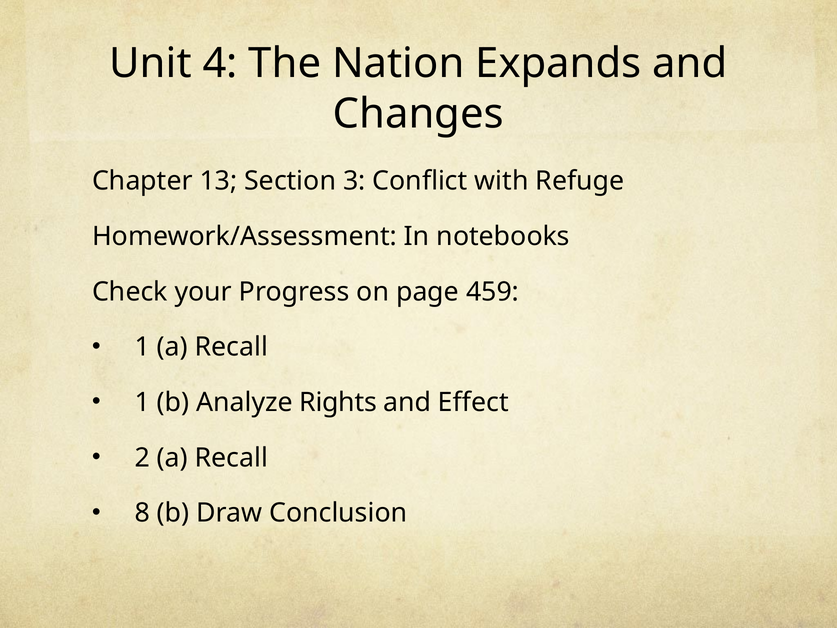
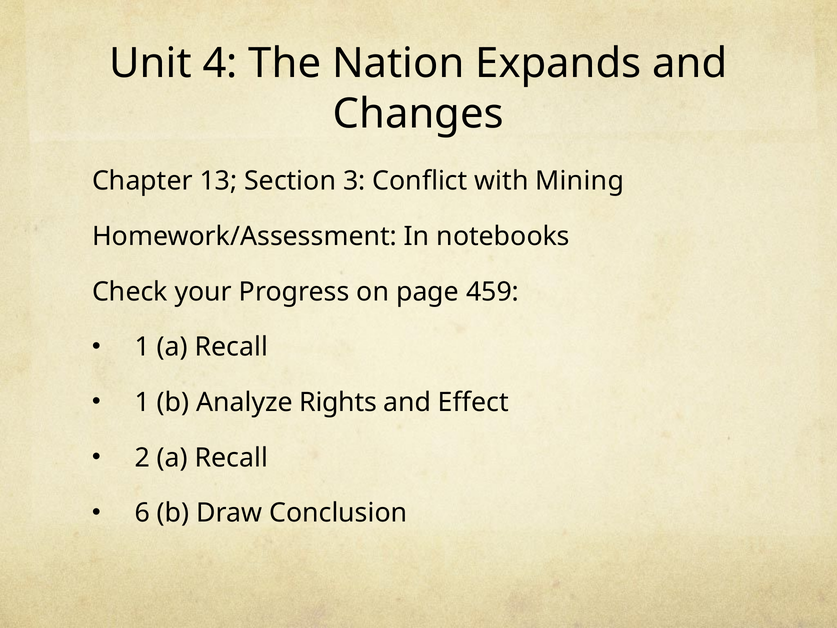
Refuge: Refuge -> Mining (580, 181)
8: 8 -> 6 (142, 513)
